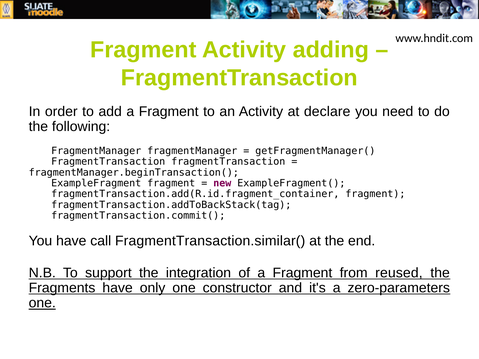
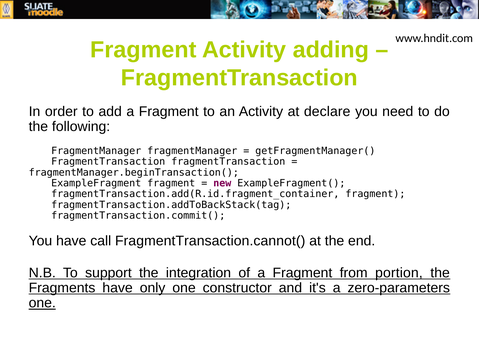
FragmentTransaction.similar(: FragmentTransaction.similar( -> FragmentTransaction.cannot( (210, 241)
reused: reused -> portion (399, 273)
